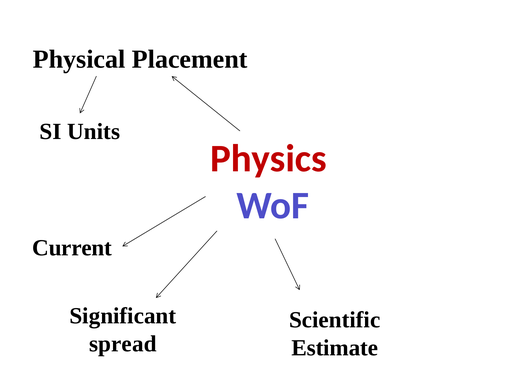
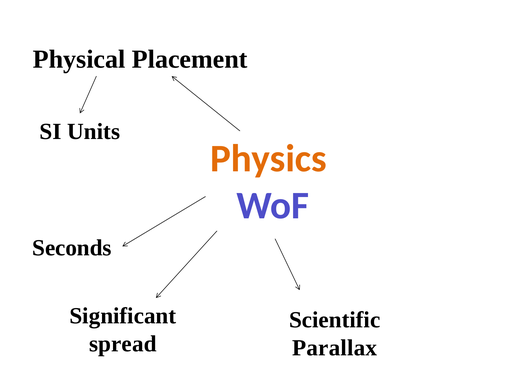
Physics colour: red -> orange (268, 159)
Current: Current -> Seconds (72, 248)
Estimate: Estimate -> Parallax (335, 348)
